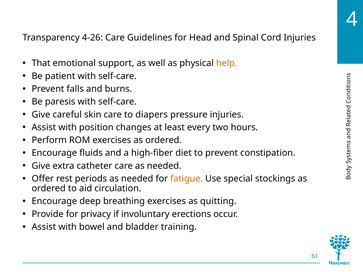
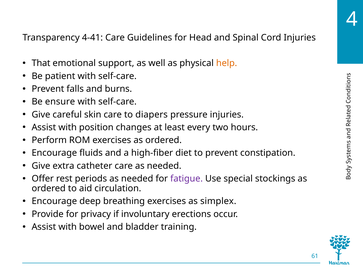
4-26: 4-26 -> 4-41 (92, 38)
paresis: paresis -> ensure (60, 102)
fatigue colour: orange -> purple (187, 179)
quitting: quitting -> simplex (218, 201)
